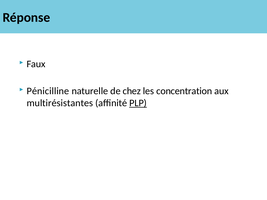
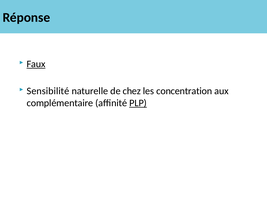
Faux underline: none -> present (36, 64)
Pénicilline: Pénicilline -> Sensibilité (48, 91)
multirésistantes: multirésistantes -> complémentaire (60, 103)
